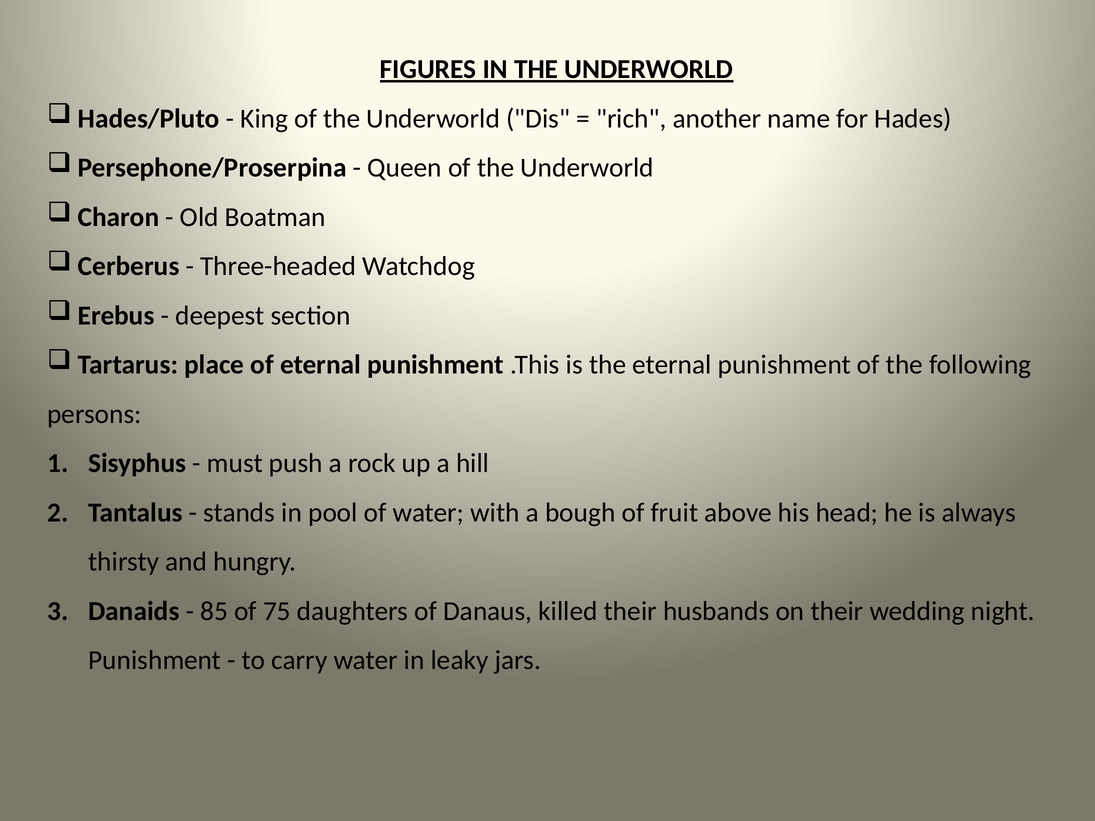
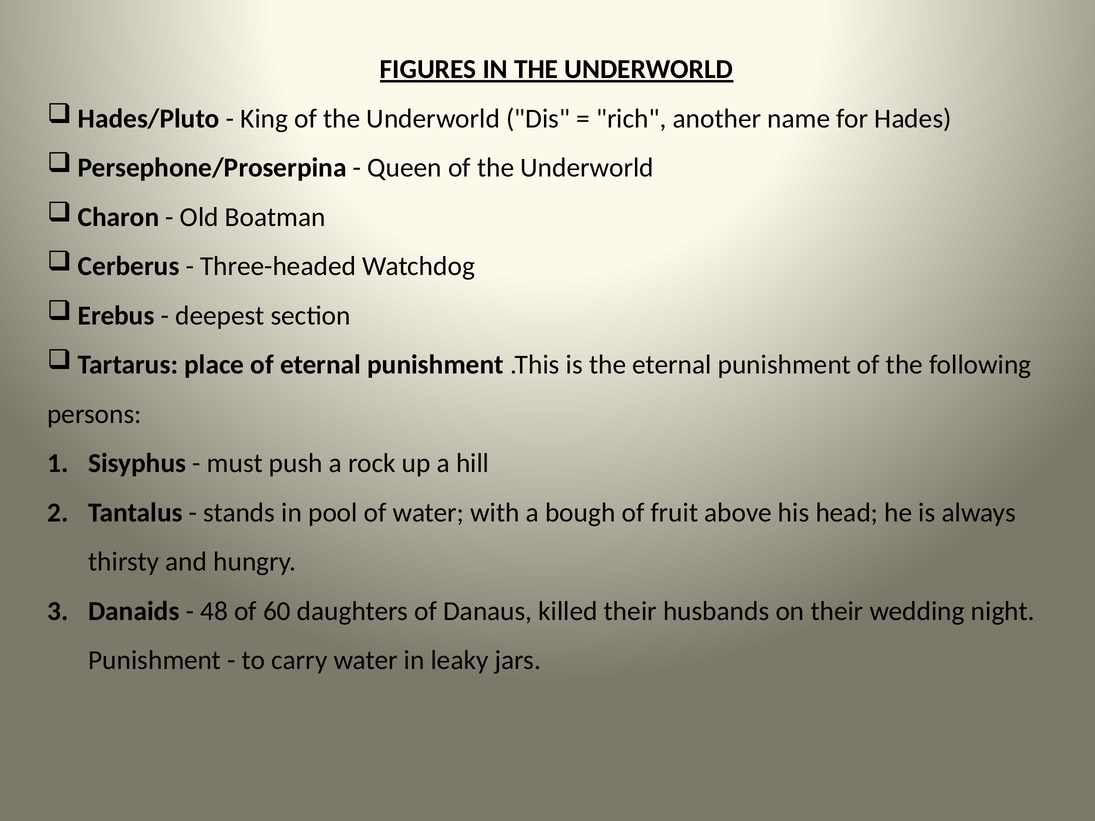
85: 85 -> 48 (214, 611)
75: 75 -> 60 (277, 611)
